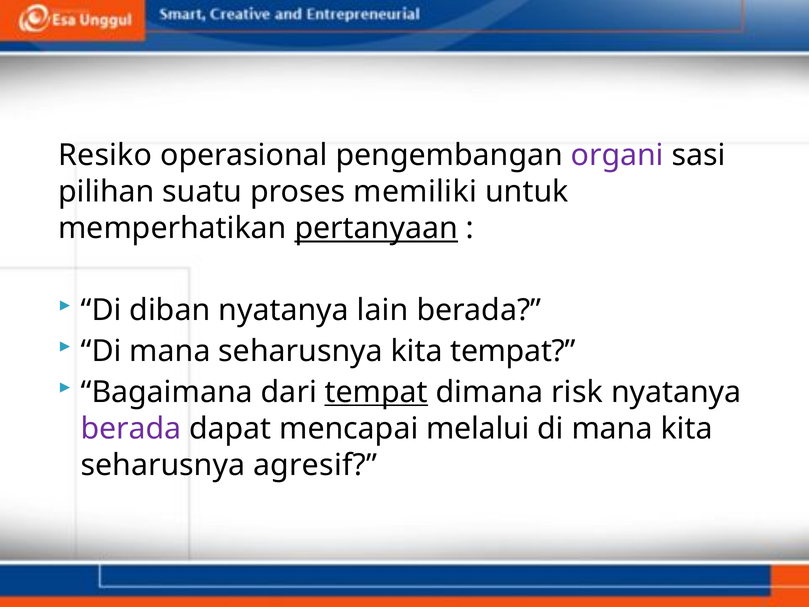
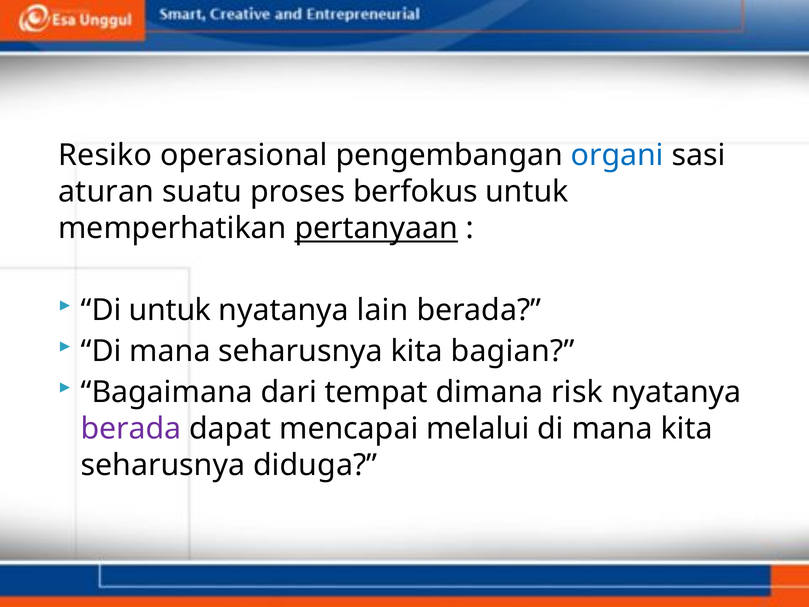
organi colour: purple -> blue (617, 155)
pilihan: pilihan -> aturan (106, 192)
memiliki: memiliki -> berfokus (415, 192)
Di diban: diban -> untuk (170, 310)
kita tempat: tempat -> bagian (513, 351)
tempat underline: present -> none (376, 392)
agresif: agresif -> diduga (315, 465)
